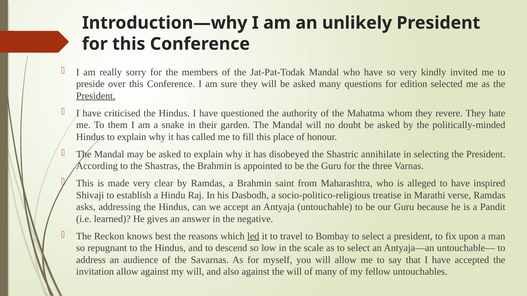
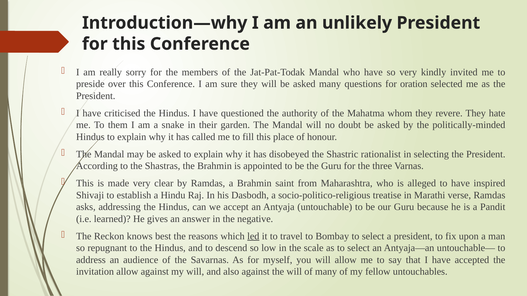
edition: edition -> oration (414, 84)
President underline: present -> none (96, 96)
annihilate: annihilate -> rationalist (381, 154)
